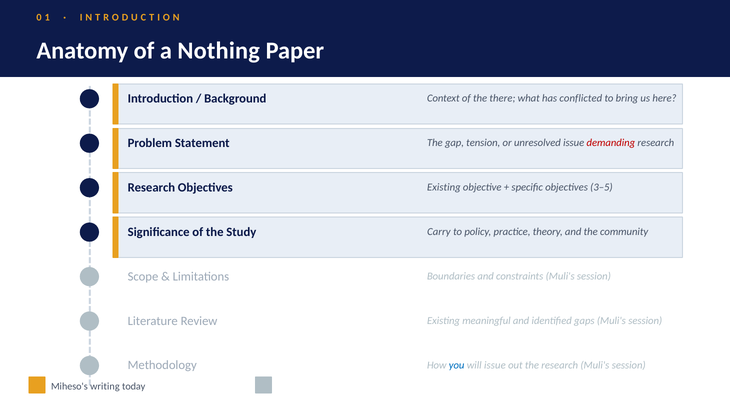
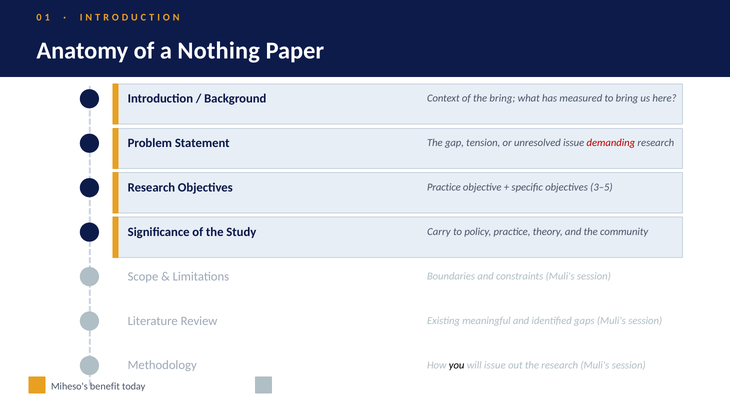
the there: there -> bring (502, 99)
conflicted: conflicted -> measured (581, 99)
Objectives Existing: Existing -> Practice (444, 188)
you colour: blue -> black (457, 366)
writing: writing -> benefit (105, 387)
